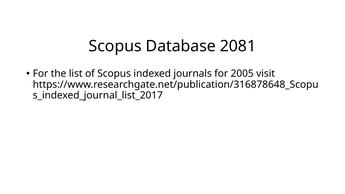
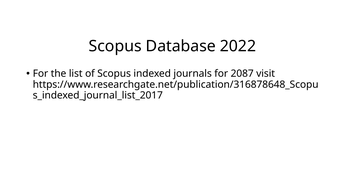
2081: 2081 -> 2022 (238, 46)
2005: 2005 -> 2087 (242, 74)
